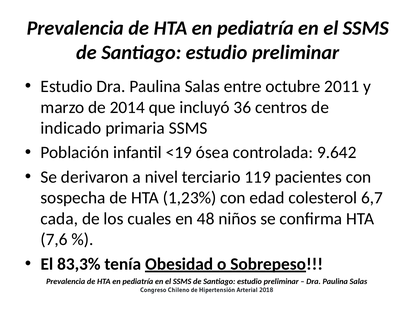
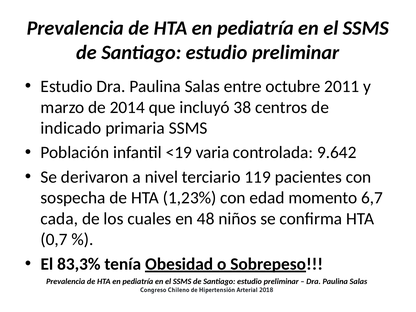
36: 36 -> 38 (242, 107)
ósea: ósea -> varia (213, 153)
colesterol: colesterol -> momento (323, 198)
7,6: 7,6 -> 0,7 (54, 239)
